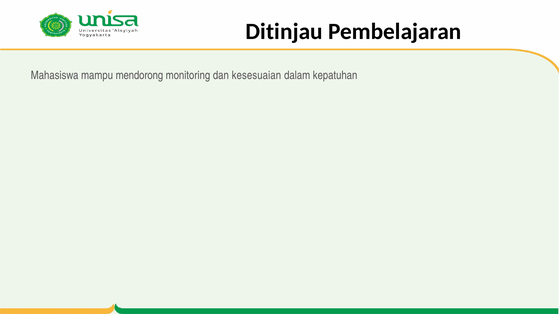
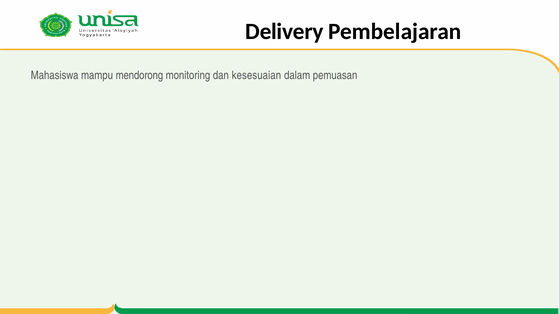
Ditinjau: Ditinjau -> Delivery (284, 32)
kepatuhan: kepatuhan -> pemuasan (335, 75)
